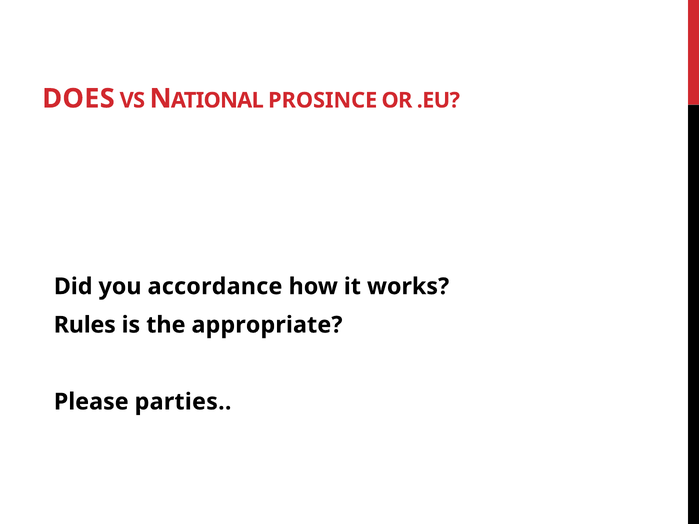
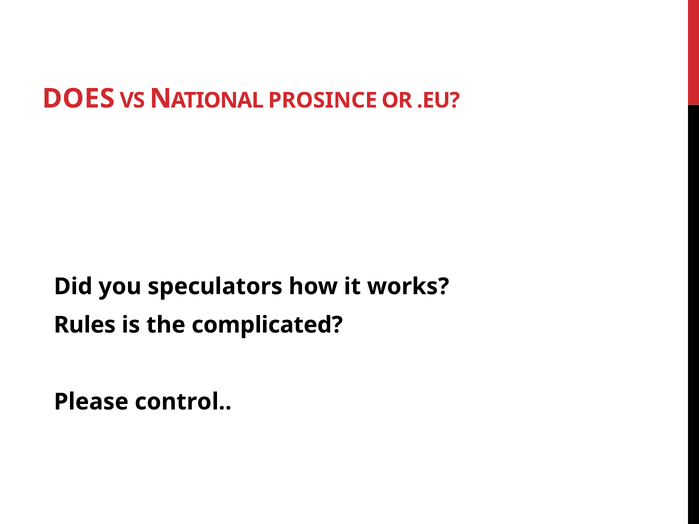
accordance: accordance -> speculators (215, 287)
appropriate: appropriate -> complicated (267, 325)
parties: parties -> control (183, 402)
